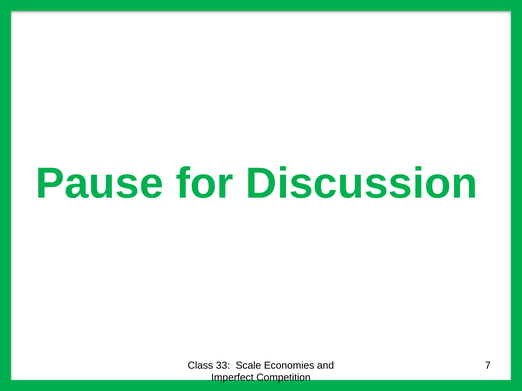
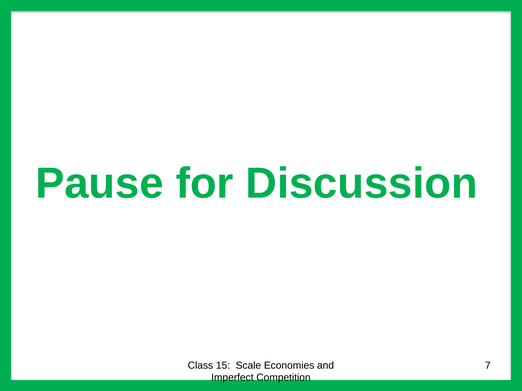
33: 33 -> 15 (223, 366)
